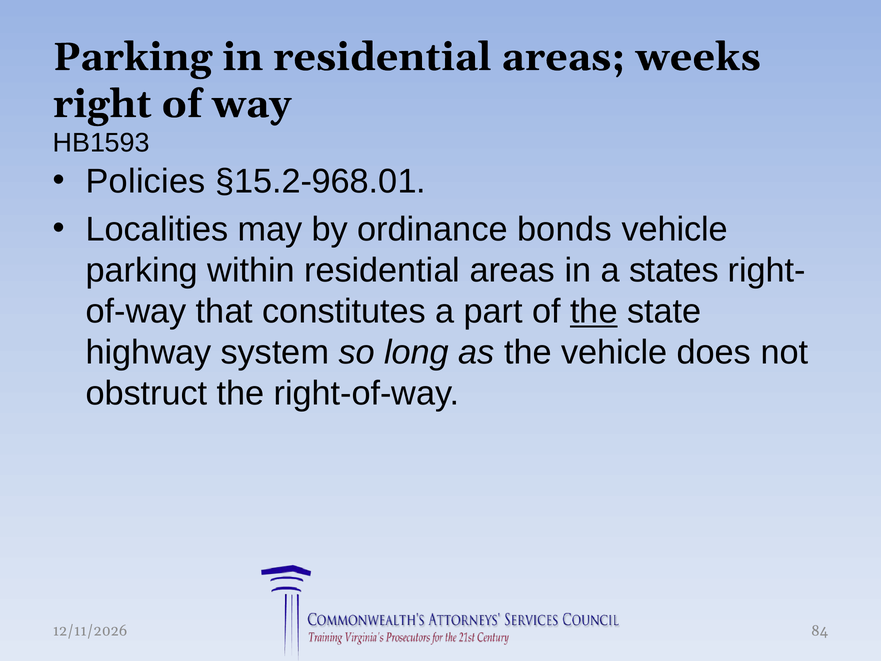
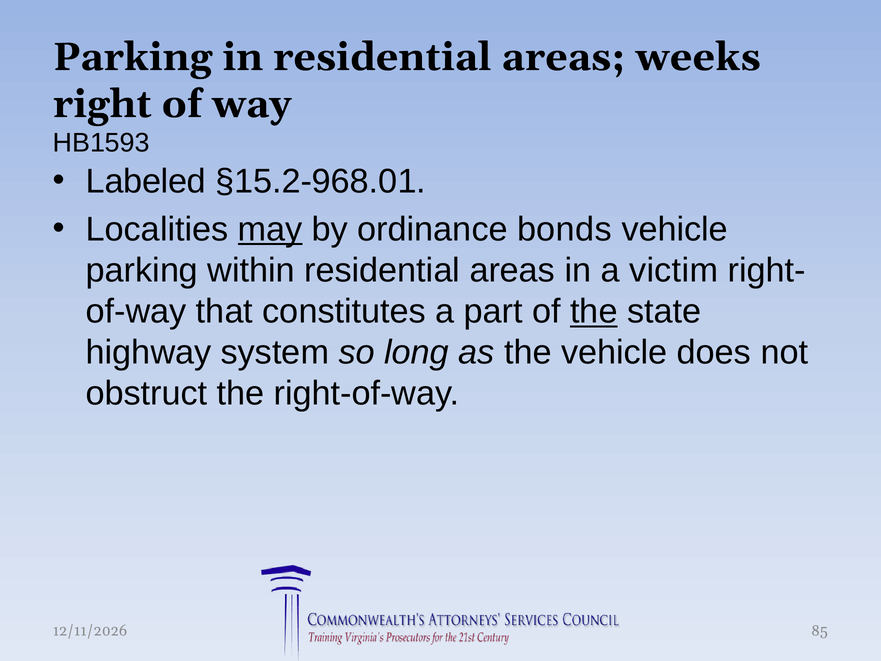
Policies: Policies -> Labeled (146, 181)
may underline: none -> present (270, 229)
states: states -> victim (674, 270)
84: 84 -> 85 (820, 630)
